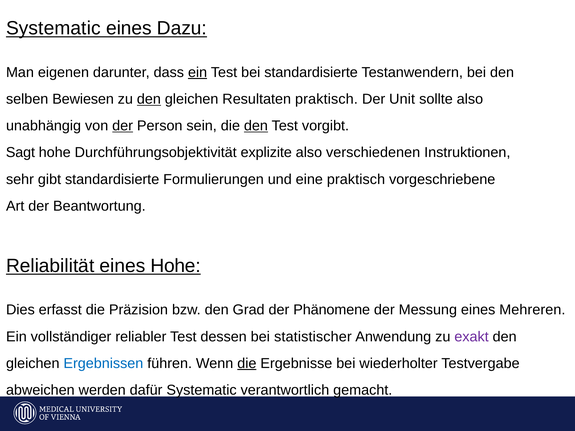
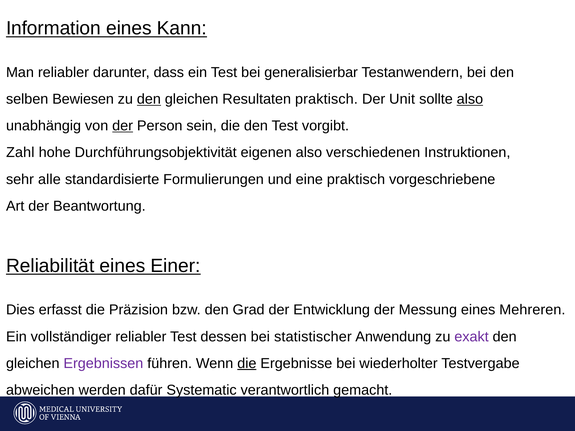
Systematic: Systematic -> Information (53, 28)
Dazu: Dazu -> Kann (182, 28)
Man eigenen: eigenen -> reliabler (63, 72)
ein underline: present -> none (198, 72)
bei standardisierte: standardisierte -> generalisierbar (311, 72)
also underline: none -> present (470, 99)
den underline: present -> none (256, 126)
Sagt: Sagt -> Zahl (20, 153)
explizite: explizite -> eigenen (266, 153)
gibt: gibt -> alle (49, 179)
eines Hohe: Hohe -> Einer (175, 266)
Phänomene: Phänomene -> Entwicklung (332, 310)
Ergebnissen colour: blue -> purple (103, 364)
